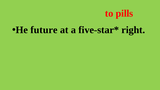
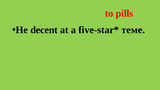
future: future -> decent (44, 30)
right: right -> теме (133, 30)
